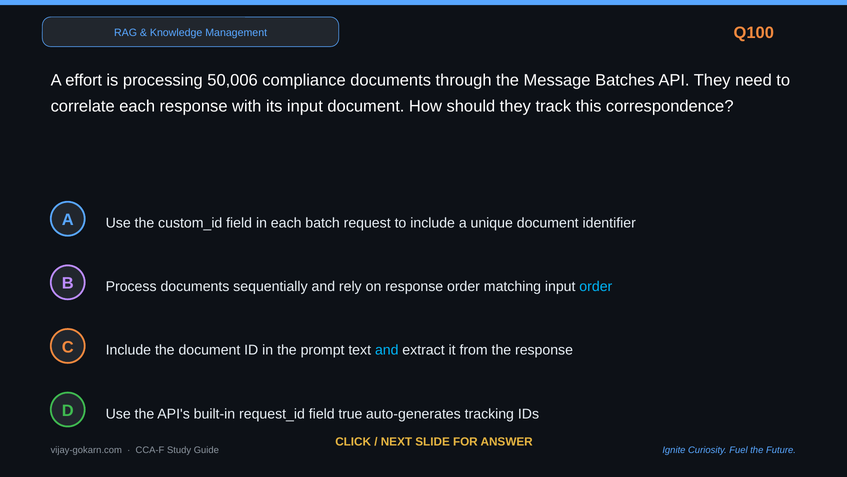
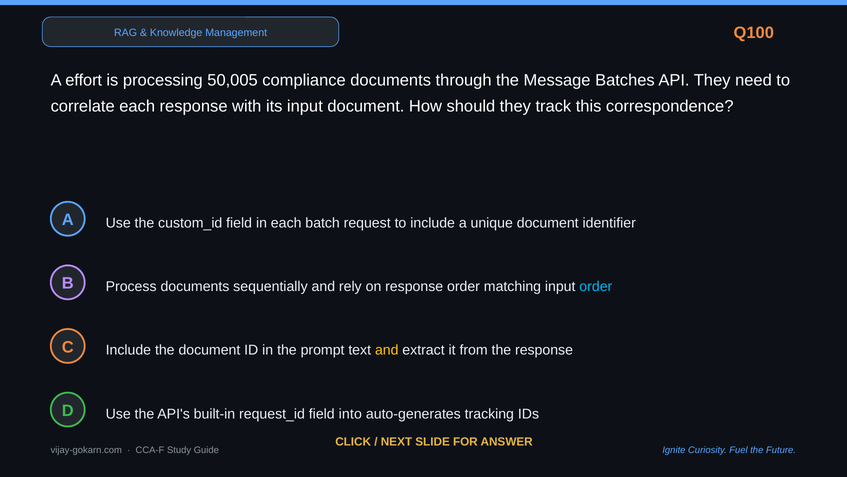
50,006: 50,006 -> 50,005 (233, 80)
and colour: light blue -> yellow (387, 350)
true: true -> into (350, 413)
